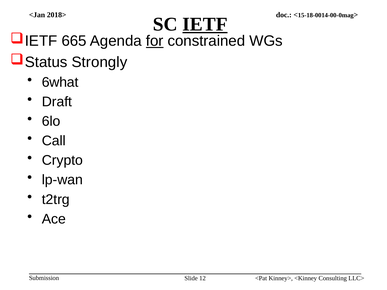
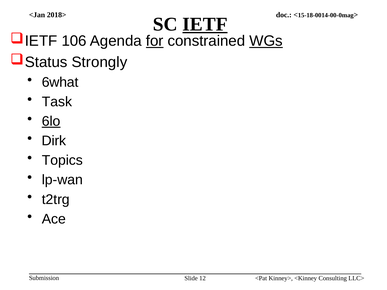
665: 665 -> 106 (74, 41)
WGs underline: none -> present (266, 41)
Draft: Draft -> Task (57, 102)
6lo underline: none -> present (51, 121)
Call: Call -> Dirk (54, 141)
Crypto: Crypto -> Topics (62, 160)
